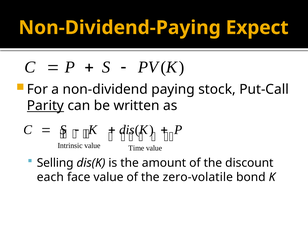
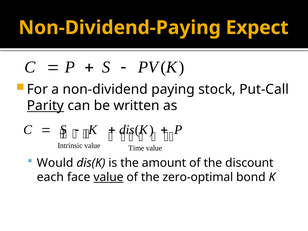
Selling: Selling -> Would (55, 163)
value underline: none -> present (108, 177)
zero-volatile: zero-volatile -> zero-optimal (198, 177)
